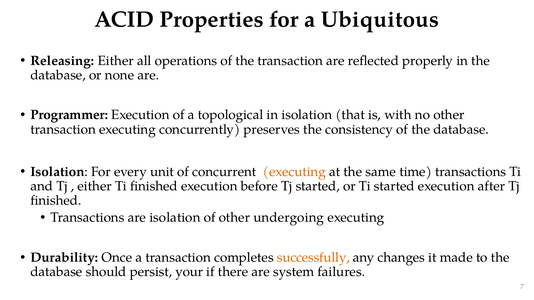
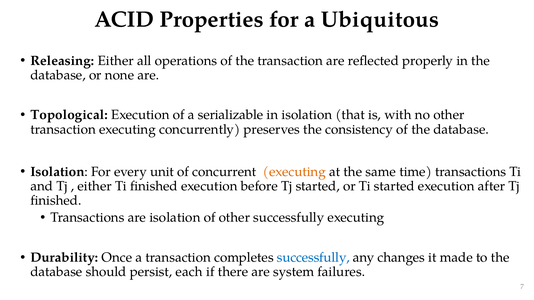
Programmer: Programmer -> Topological (69, 115)
topological: topological -> serializable (231, 115)
other undergoing: undergoing -> successfully (289, 218)
successfully colour: orange -> blue (313, 258)
your: your -> each (189, 272)
